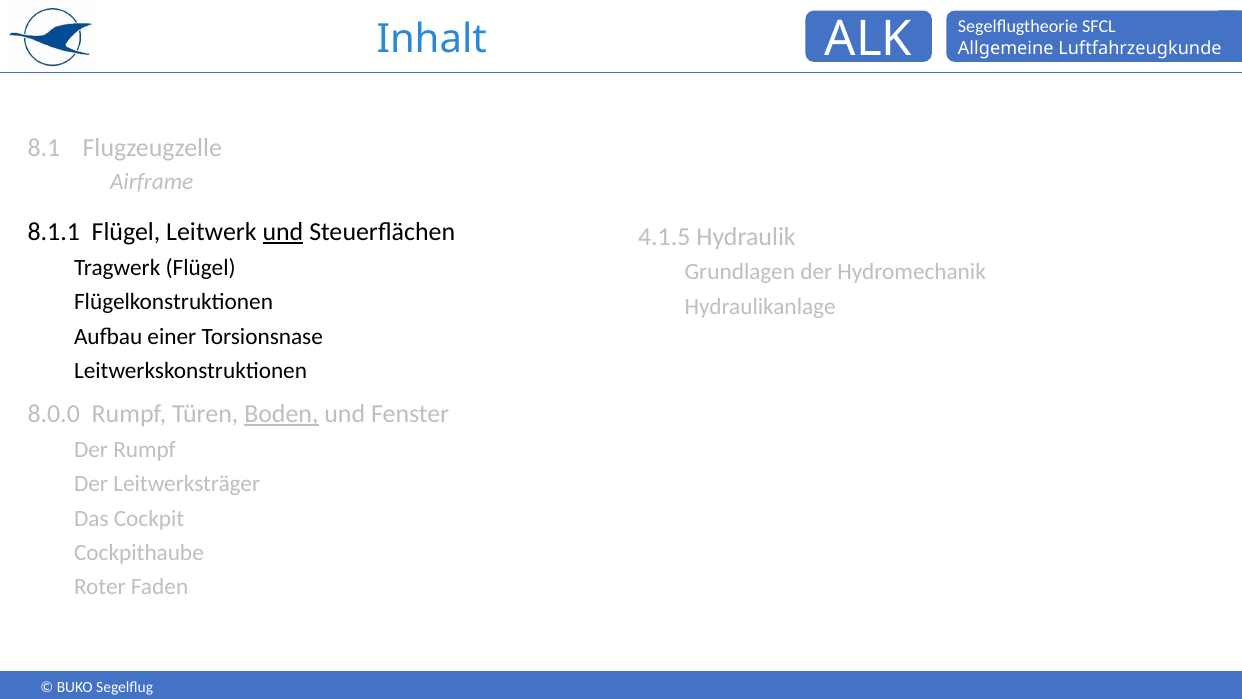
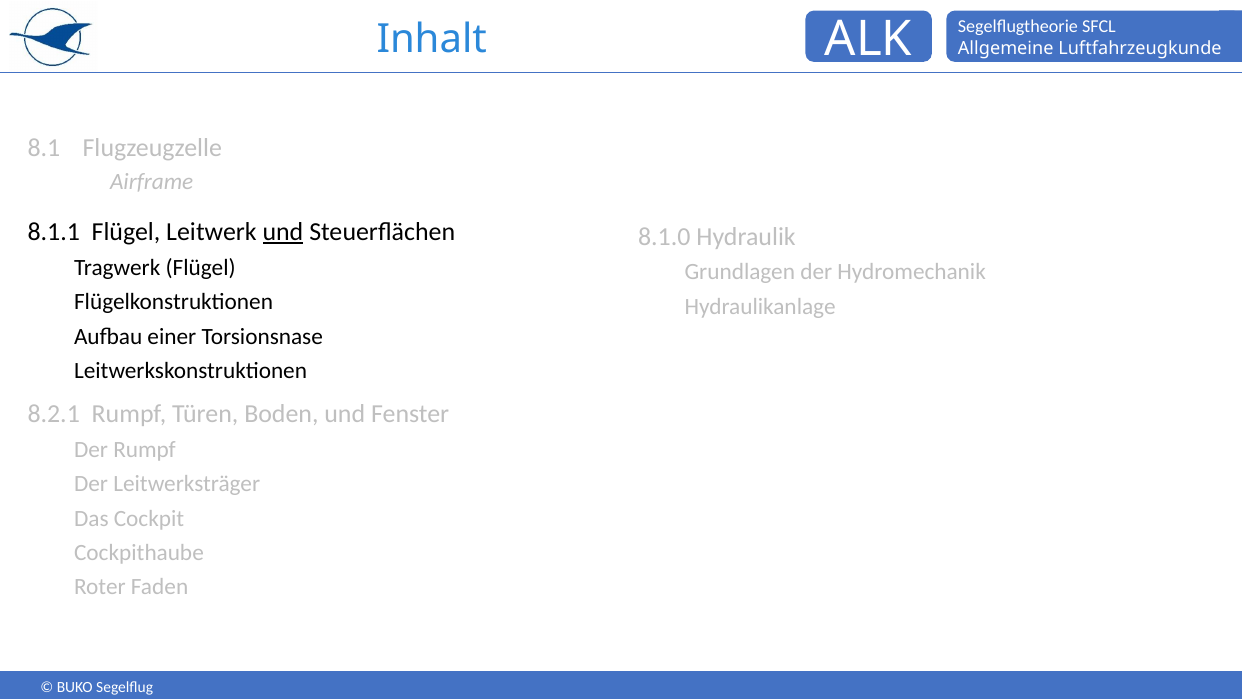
4.1.5: 4.1.5 -> 8.1.0 (664, 236)
8.0.0: 8.0.0 -> 8.2.1 (54, 414)
Boden underline: present -> none (281, 414)
